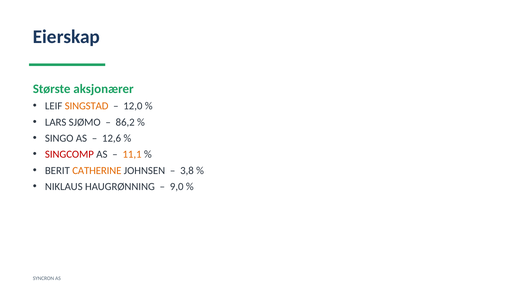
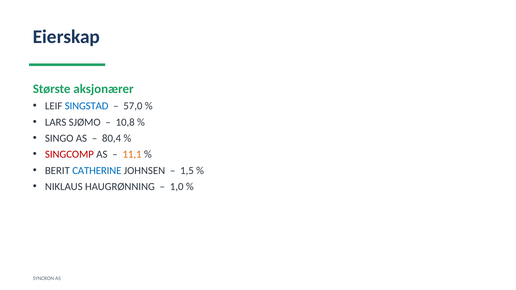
SINGSTAD colour: orange -> blue (87, 106)
12,0: 12,0 -> 57,0 (133, 106)
86,2: 86,2 -> 10,8 (125, 122)
12,6: 12,6 -> 80,4 (112, 138)
CATHERINE colour: orange -> blue (97, 171)
3,8: 3,8 -> 1,5 (187, 171)
9,0: 9,0 -> 1,0 (177, 187)
